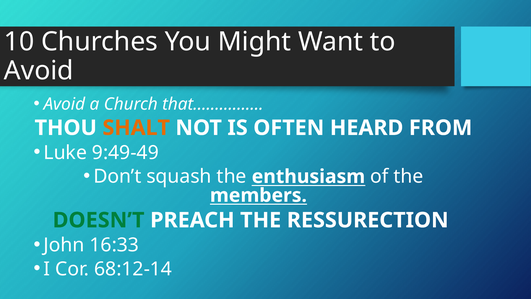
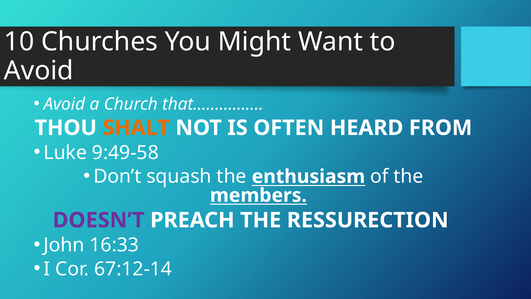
9:49-49: 9:49-49 -> 9:49-58 (125, 153)
DOESN’T colour: green -> purple (99, 220)
68:12-14: 68:12-14 -> 67:12-14 (133, 269)
